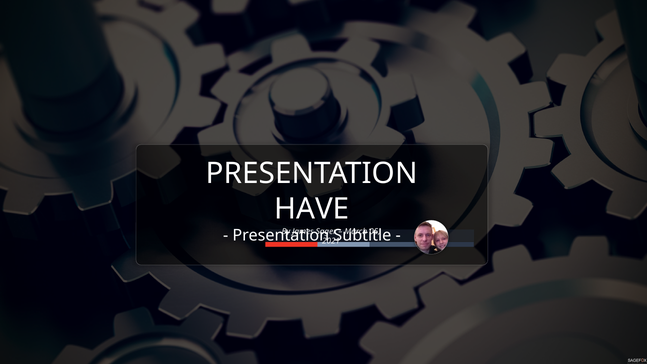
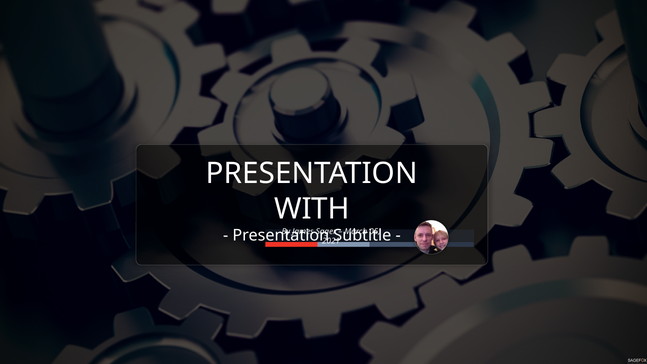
HAVE: HAVE -> WITH (312, 209)
